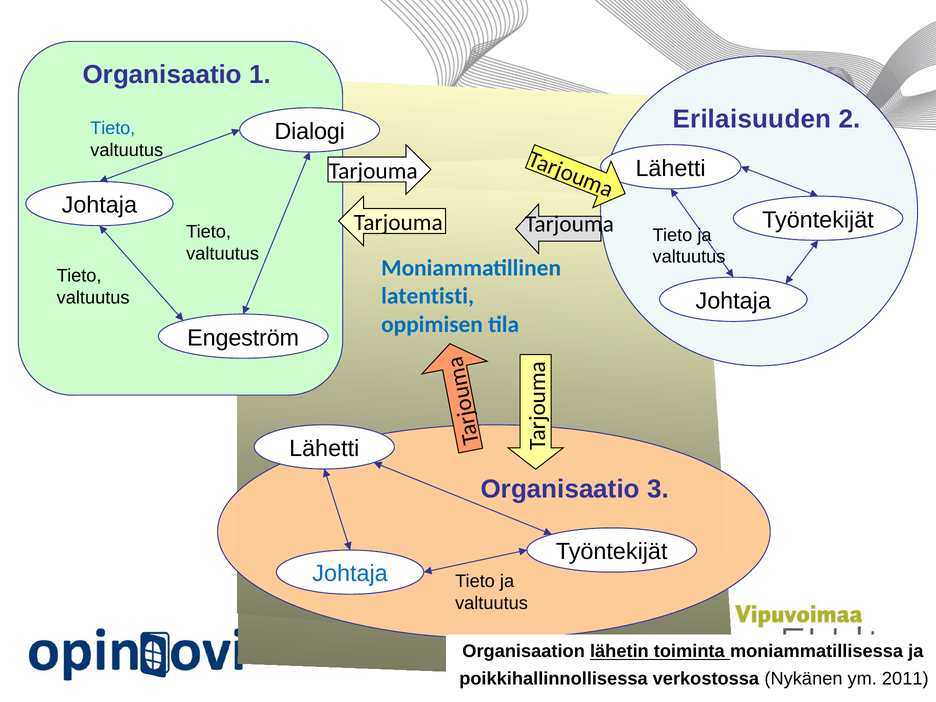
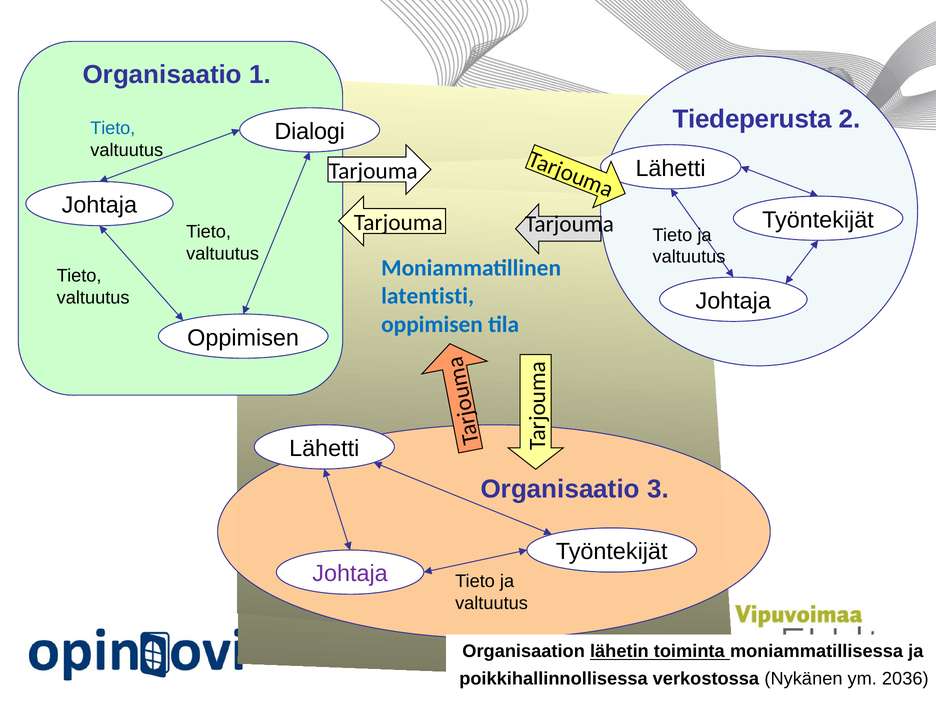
Erilaisuuden: Erilaisuuden -> Tiedeperusta (752, 119)
Engeström: Engeström -> Oppimisen (243, 338)
Johtaja colour: blue -> purple (350, 574)
2011: 2011 -> 2036 (905, 679)
